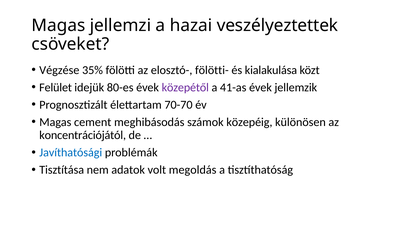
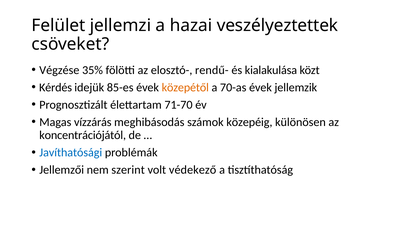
Magas: Magas -> Felület (58, 25)
fölötti-: fölötti- -> rendű- (212, 70)
Felület: Felület -> Kérdés (56, 87)
80-es: 80-es -> 85-es (120, 87)
közepétől colour: purple -> orange (185, 87)
41-as: 41-as -> 70-as (233, 87)
70-70: 70-70 -> 71-70 (178, 105)
cement: cement -> vízzárás (93, 122)
Tisztítása: Tisztítása -> Jellemzői (62, 170)
adatok: adatok -> szerint (128, 170)
megoldás: megoldás -> védekező (193, 170)
